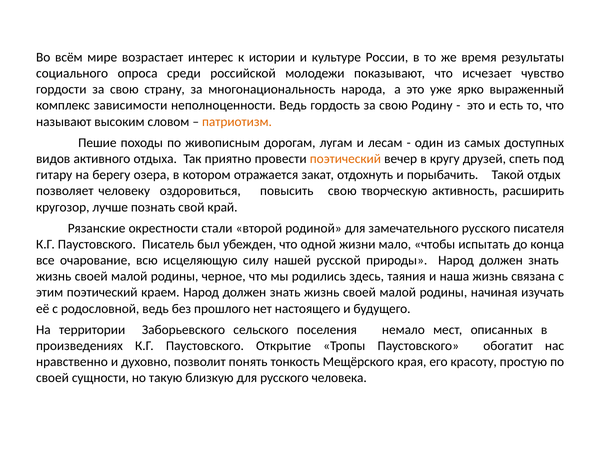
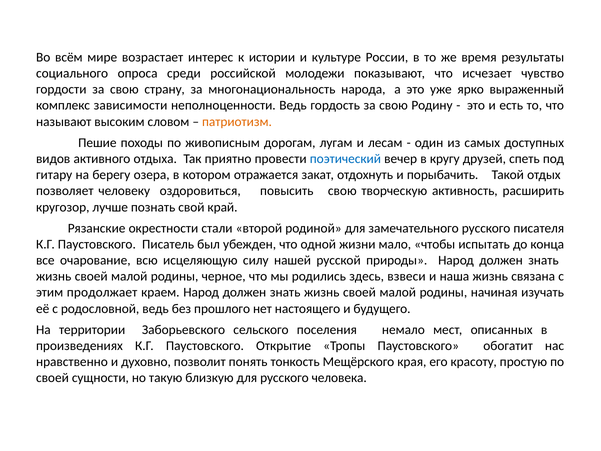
поэтический colour: orange -> blue (345, 159)
таяния: таяния -> взвеси (406, 276)
этим поэтический: поэтический -> продолжает (102, 292)
